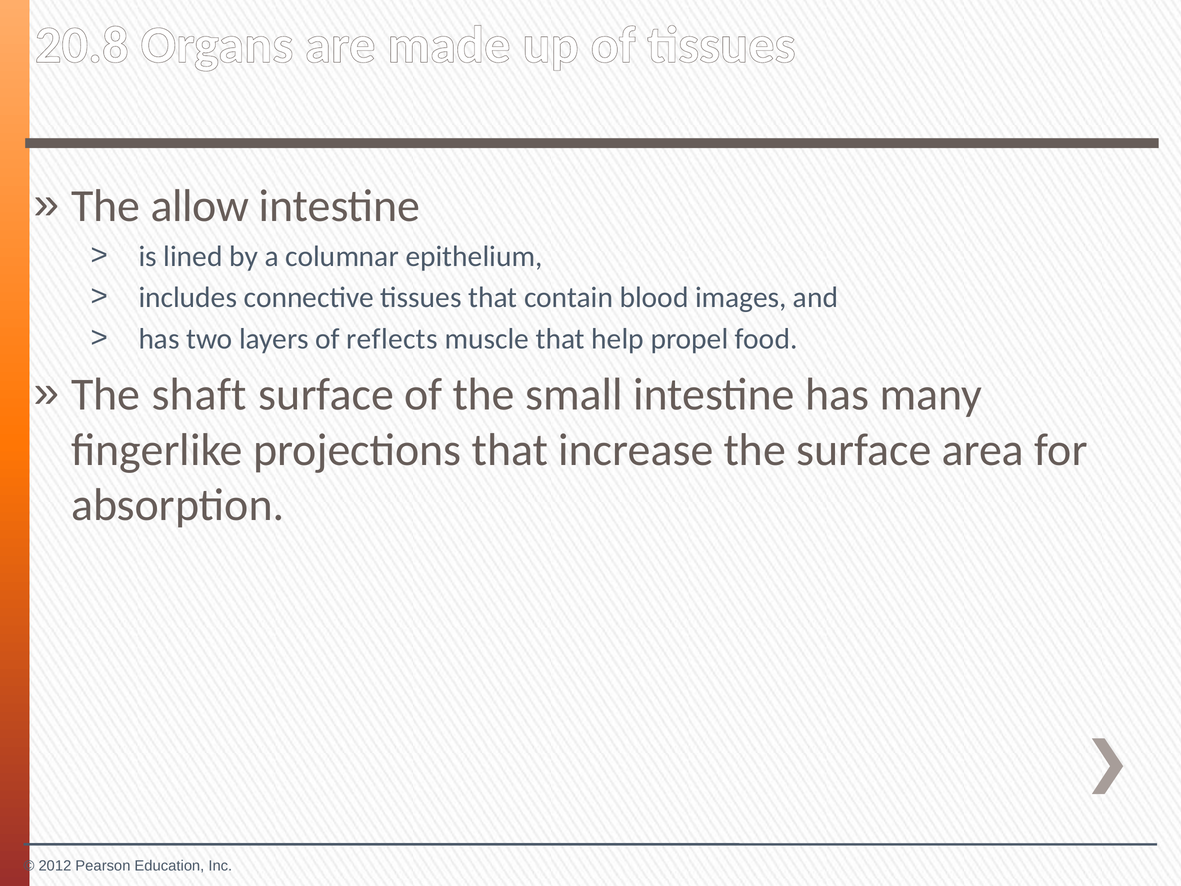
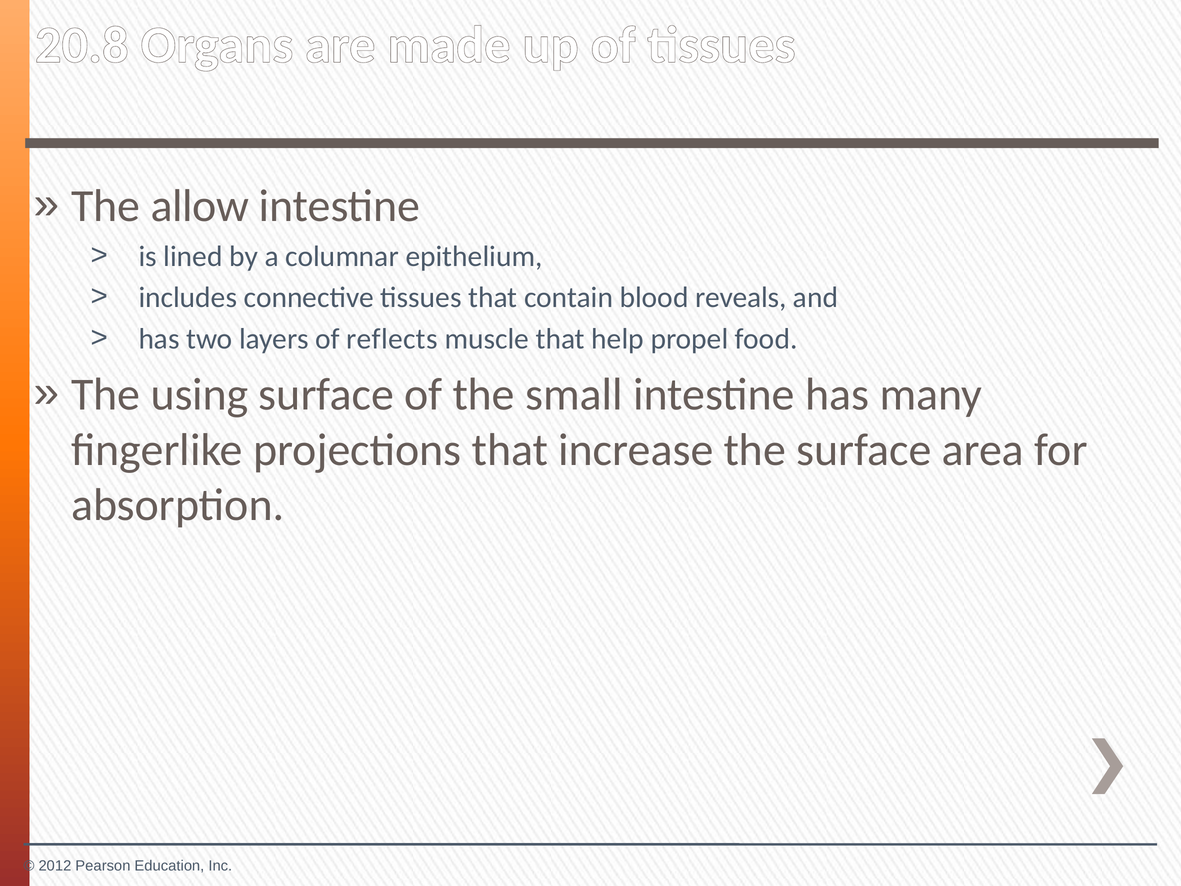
images: images -> reveals (741, 298)
shaft: shaft -> using (200, 395)
